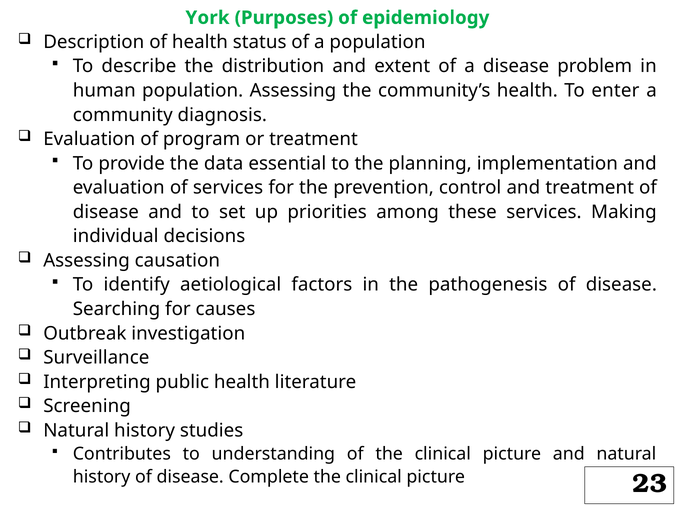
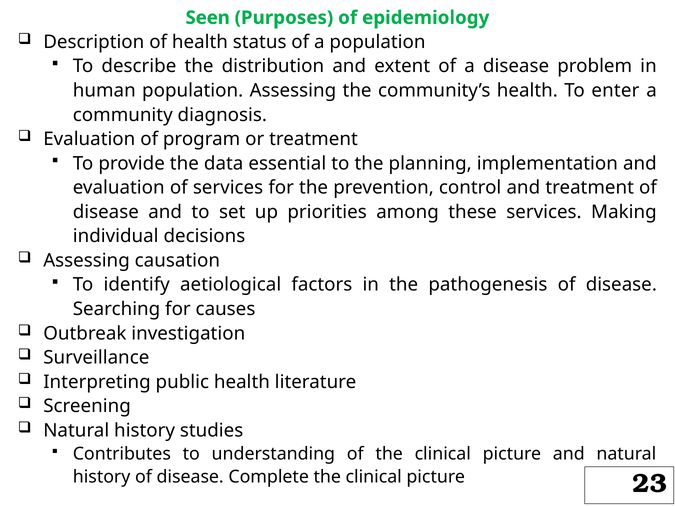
York: York -> Seen (208, 18)
